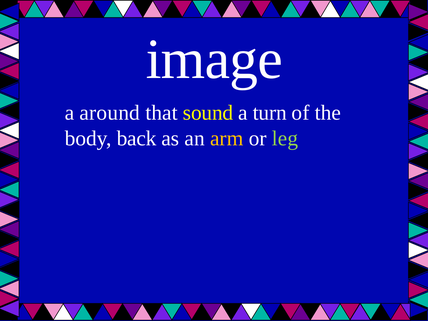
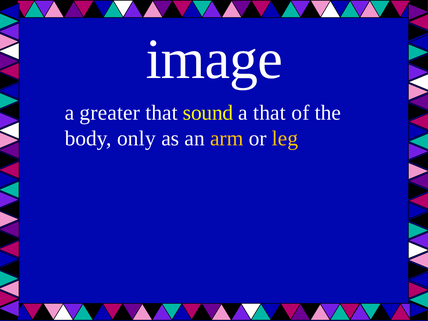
around: around -> greater (110, 113)
a turn: turn -> that (270, 113)
back: back -> only (136, 138)
leg colour: light green -> yellow (285, 138)
